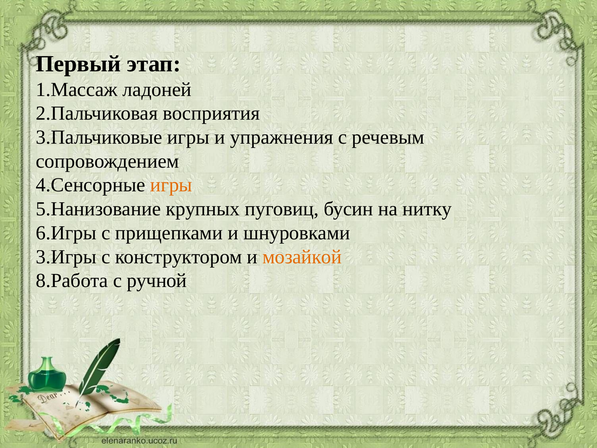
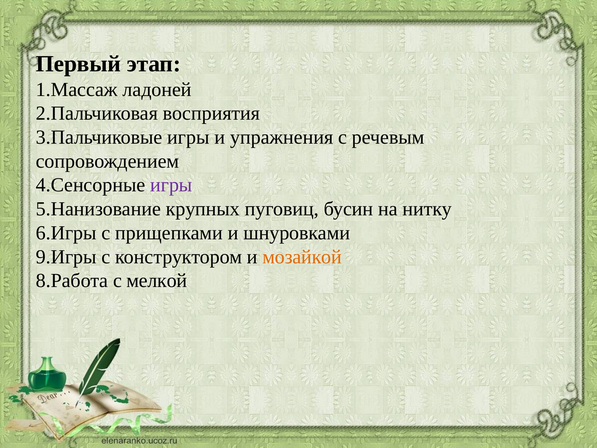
игры colour: orange -> purple (171, 185)
3.Игры: 3.Игры -> 9.Игры (66, 257)
ручной: ручной -> мелкой (157, 281)
